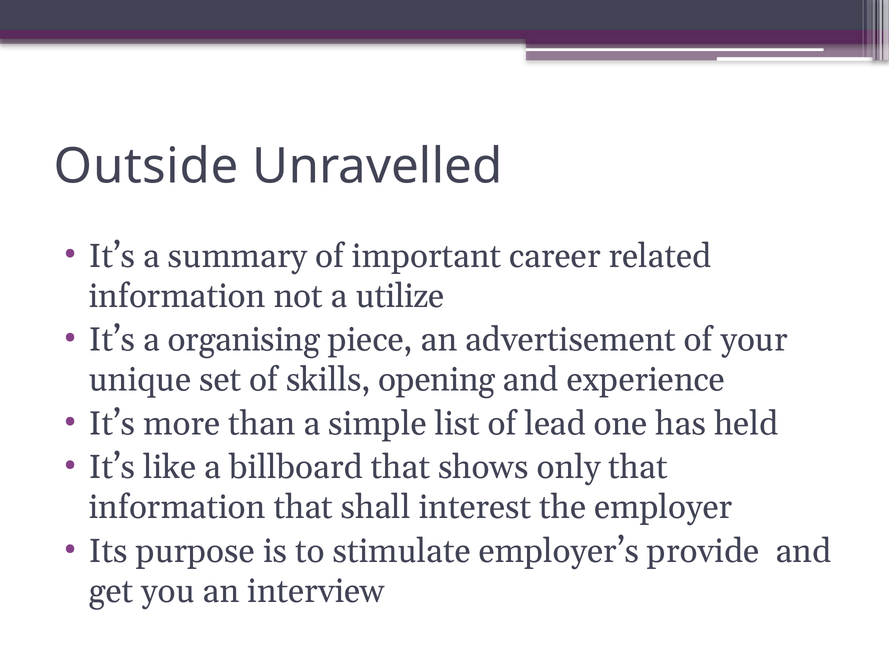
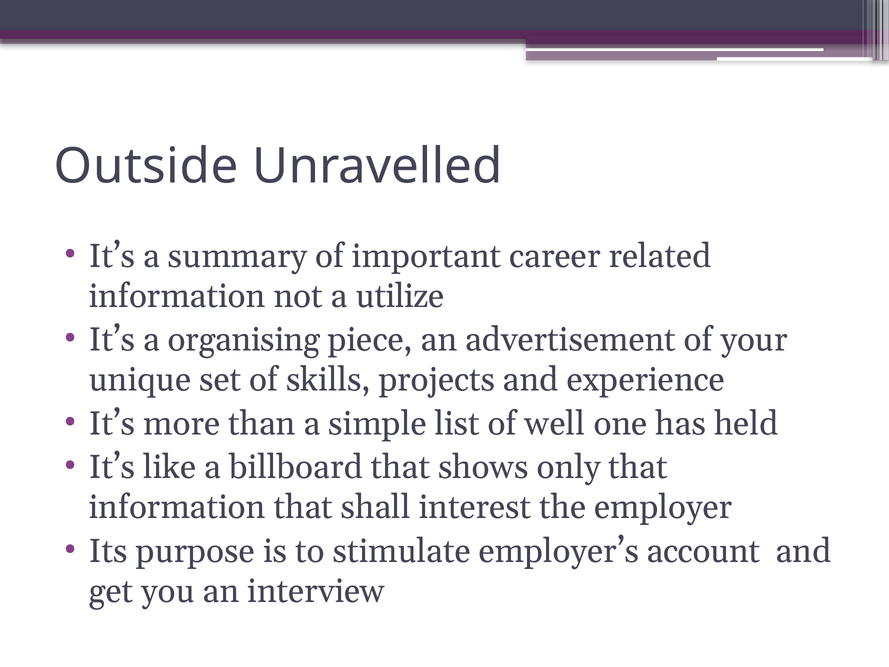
opening: opening -> projects (437, 380)
lead: lead -> well (555, 423)
provide: provide -> account (703, 551)
